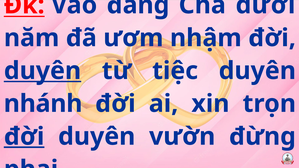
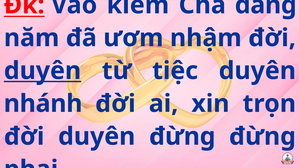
đấng: đấng -> kiếm (138, 5)
dưới: dưới -> dâng (266, 5)
đời underline: present -> none (24, 137)
duyên vườn: vườn -> đừng (182, 137)
